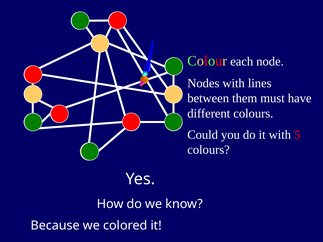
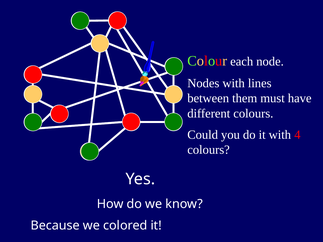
5: 5 -> 4 (297, 135)
